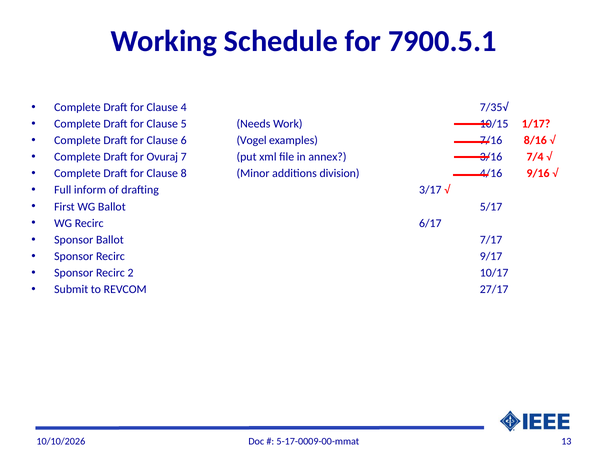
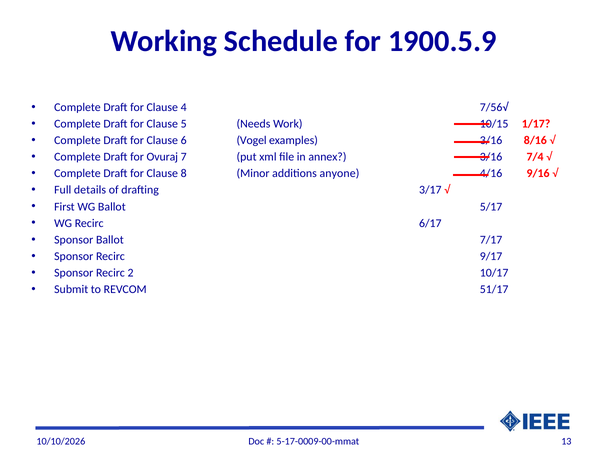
7900.5.1: 7900.5.1 -> 1900.5.9 (442, 41)
7/35√: 7/35√ -> 7/56√ (494, 107)
examples 7/16: 7/16 -> 3/16 (491, 140)
division: division -> anyone (339, 173)
inform: inform -> details (90, 190)
27/17: 27/17 -> 51/17 (494, 289)
